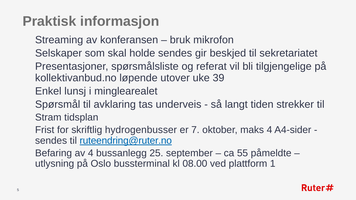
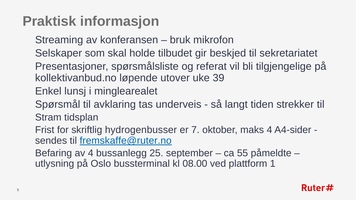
holde sendes: sendes -> tilbudet (175, 53)
ruteendring@ruter.no: ruteendring@ruter.no -> fremskaffe@ruter.no (126, 141)
